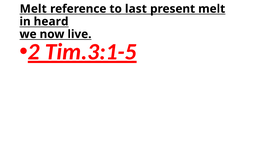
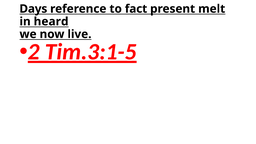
Melt: Melt -> Days (33, 9)
last: last -> fact (136, 9)
